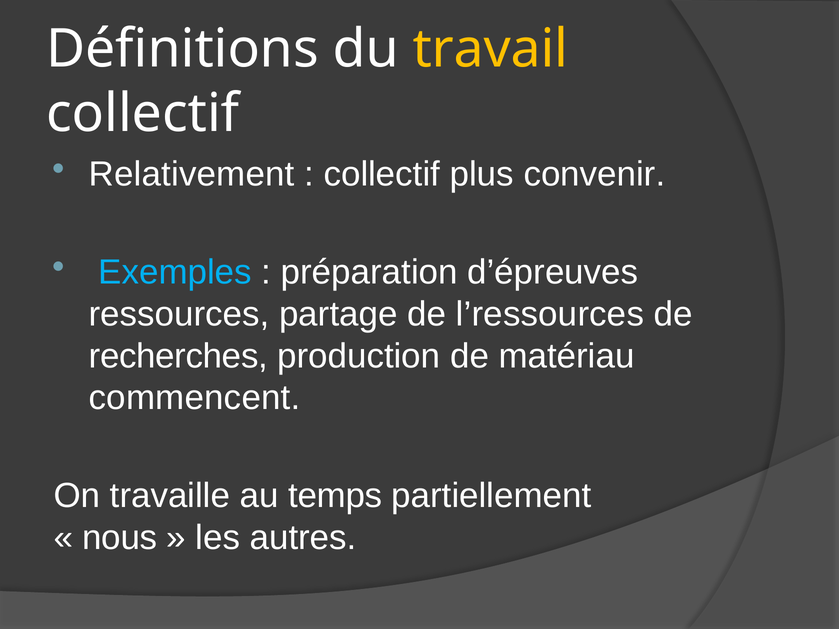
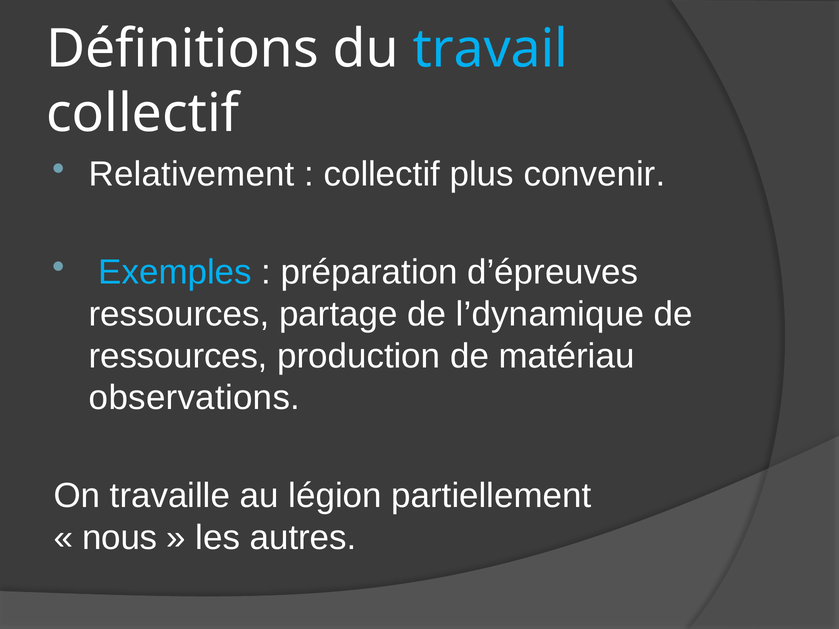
travail colour: yellow -> light blue (490, 49)
l’ressources: l’ressources -> l’dynamique (550, 314)
recherches: recherches -> ressources (178, 356)
commencent: commencent -> observations (194, 398)
temps: temps -> légion (335, 496)
